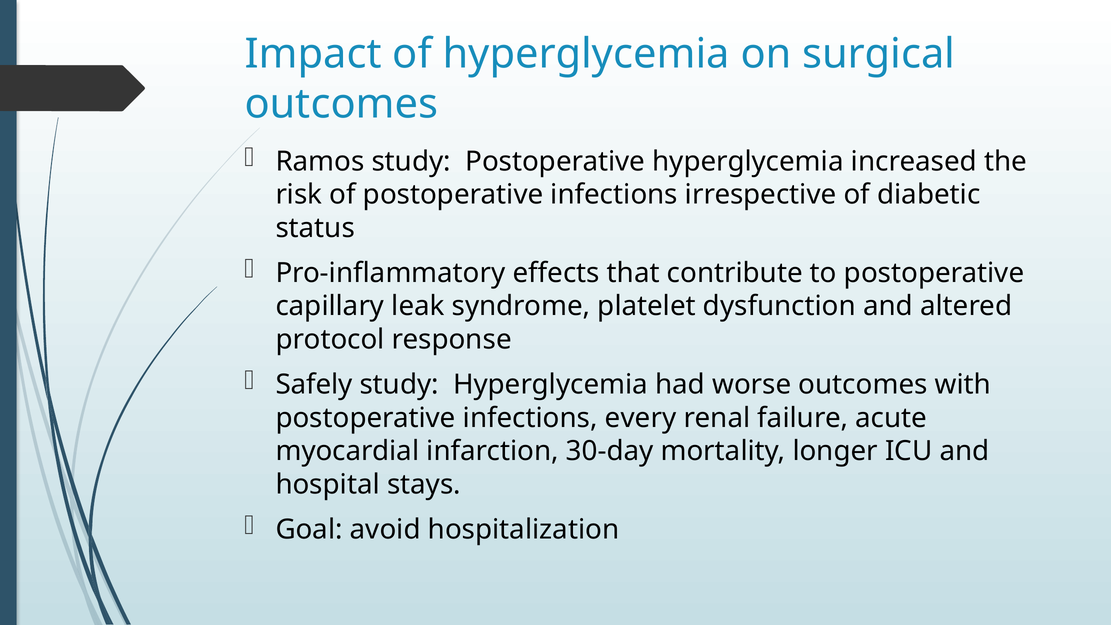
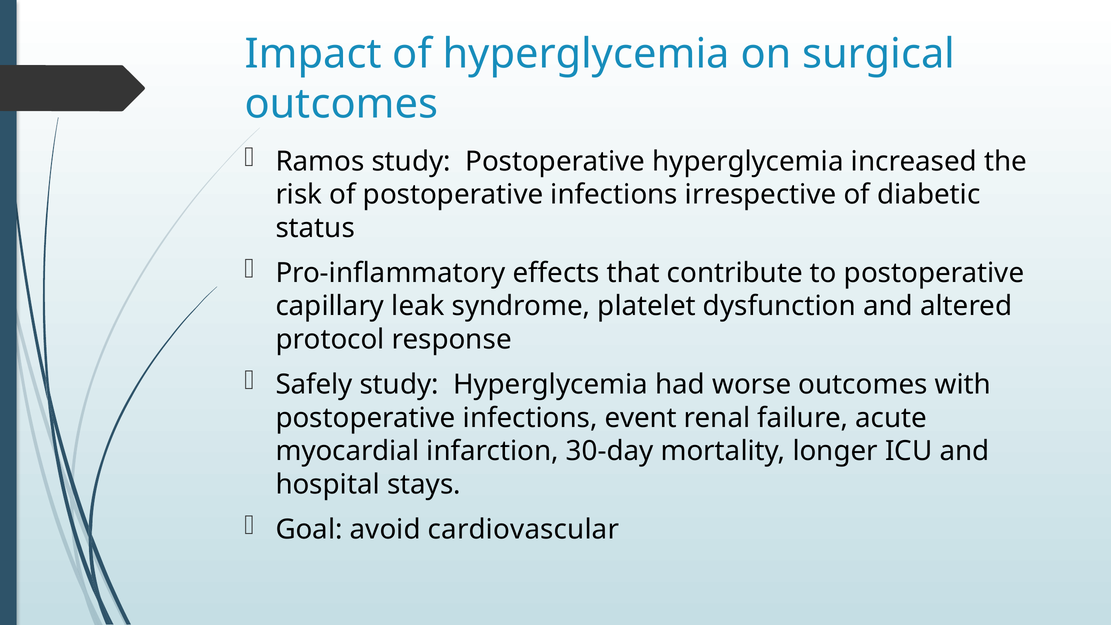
every: every -> event (641, 418)
hospitalization: hospitalization -> cardiovascular (523, 529)
